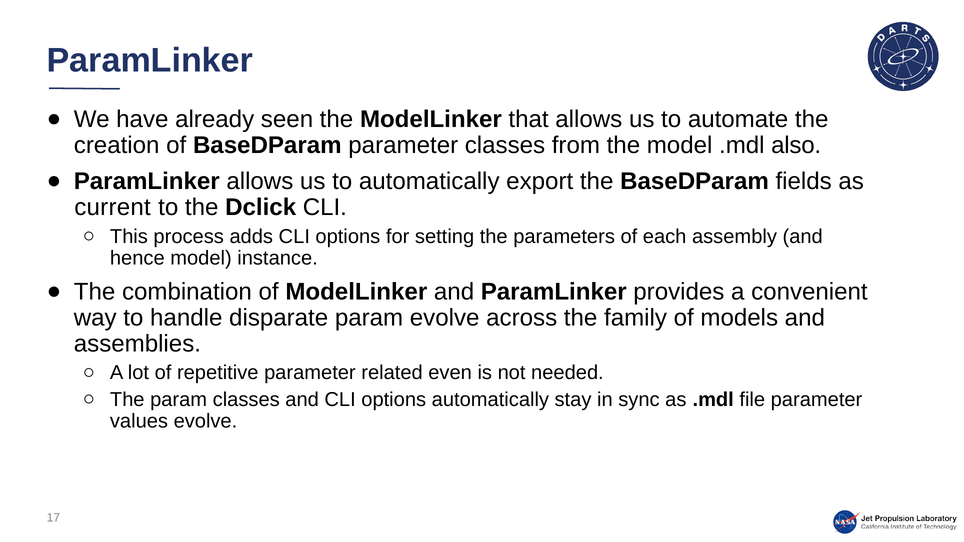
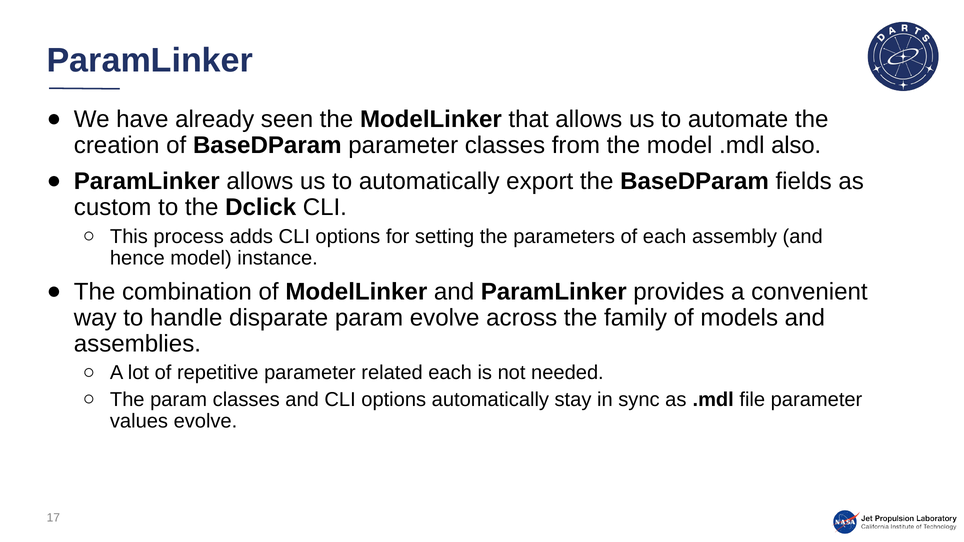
current: current -> custom (113, 208)
related even: even -> each (450, 373)
